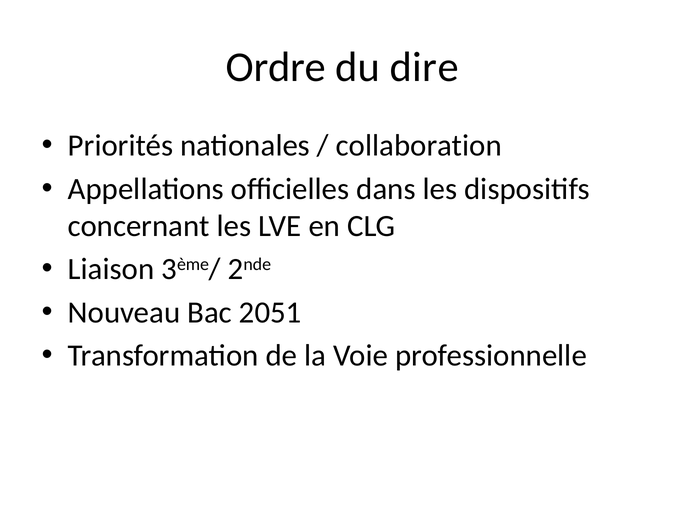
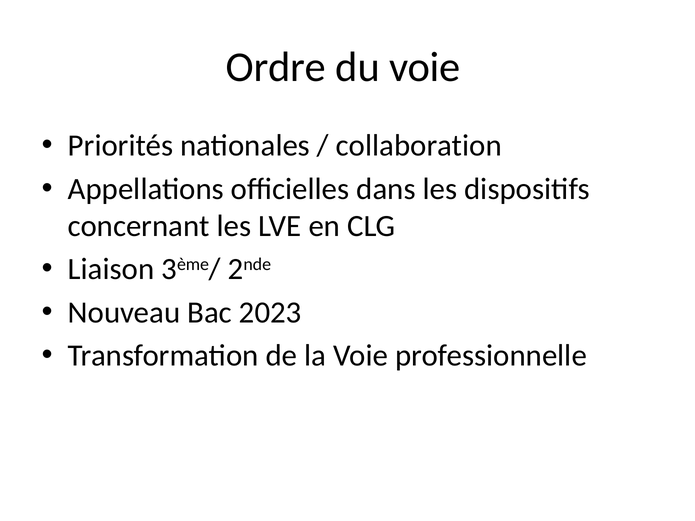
du dire: dire -> voie (425, 67)
2051: 2051 -> 2023 (270, 313)
